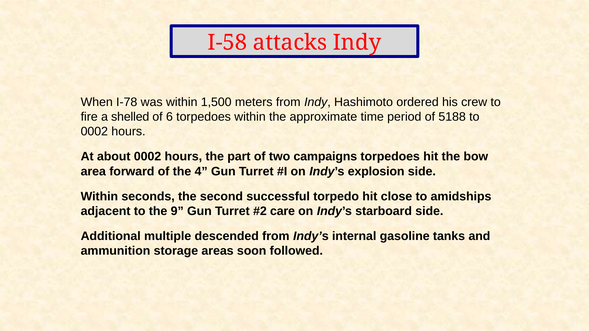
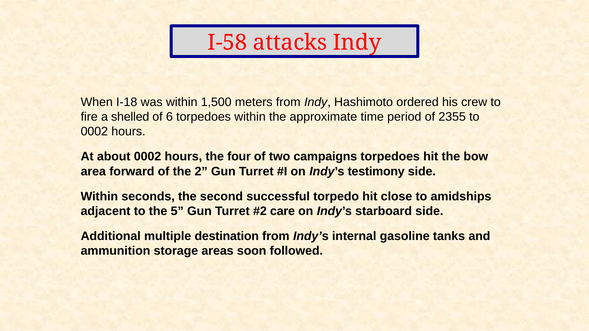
I-78: I-78 -> I-18 (127, 102)
5188: 5188 -> 2355 (452, 117)
part: part -> four (239, 157)
4: 4 -> 2 (201, 172)
explosion: explosion -> testimony (376, 172)
9: 9 -> 5 (177, 211)
descended: descended -> destination (227, 236)
